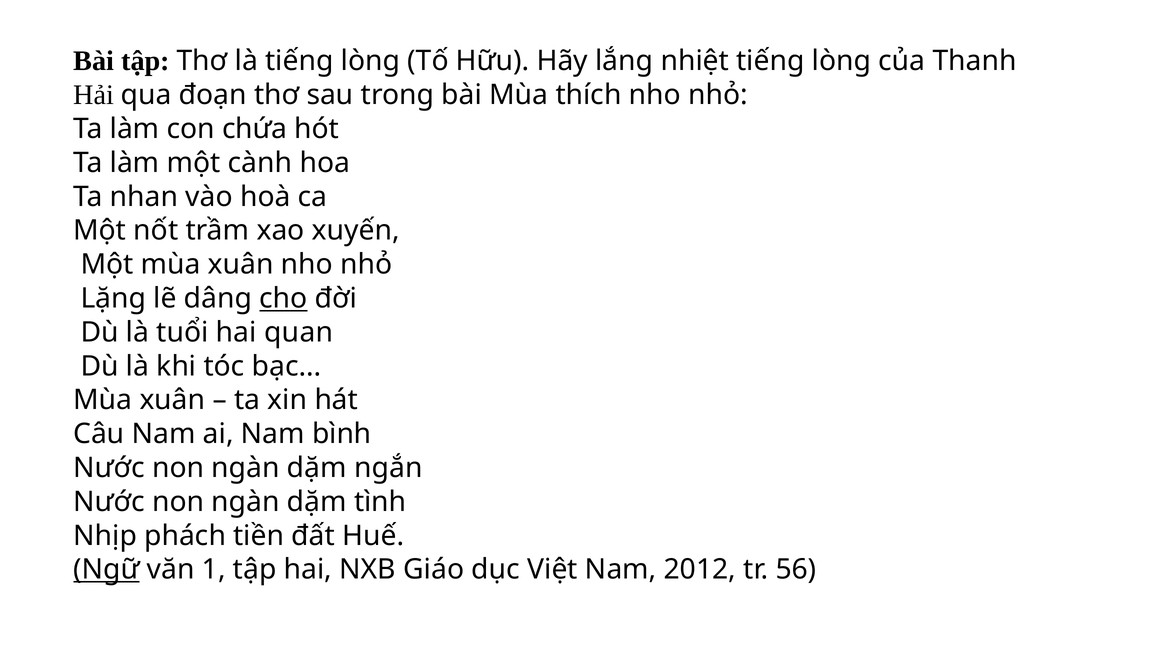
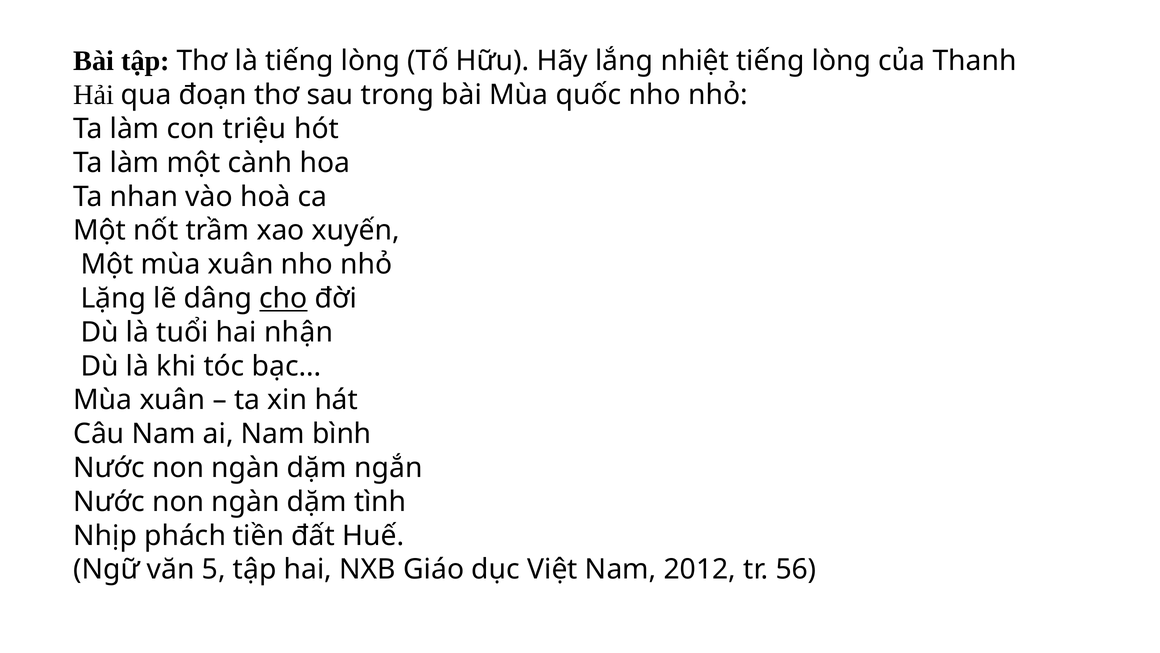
thích: thích -> quốc (589, 95)
chứa: chứa -> triệu (254, 129)
quan: quan -> nhận (299, 332)
Ngữ underline: present -> none (106, 569)
1: 1 -> 5 (214, 569)
